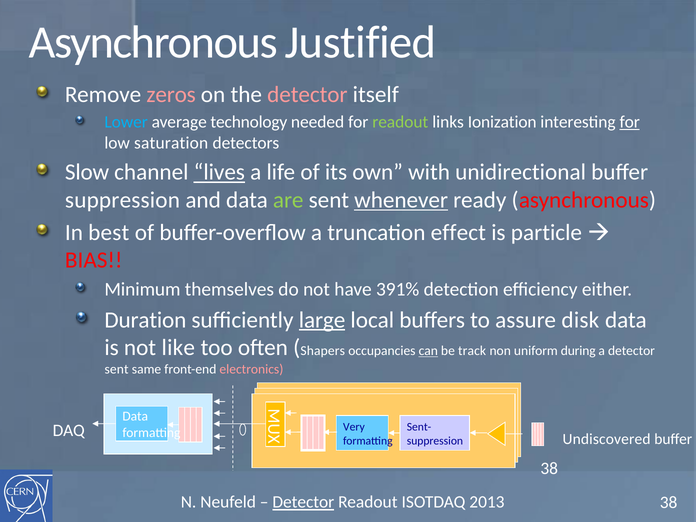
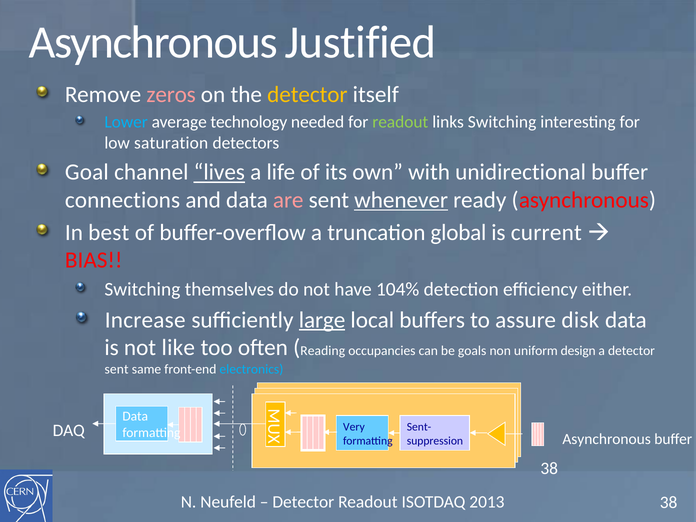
detector colour: pink -> yellow (307, 94)
links Ionization: Ionization -> Switching (502, 122)
for underline: present -> none (630, 122)
Slow: Slow -> Goal (87, 172)
suppression: suppression -> connections (123, 200)
are colour: light green -> pink (288, 200)
effect: effect -> global (458, 232)
particle: particle -> current (546, 232)
Minimum: Minimum -> Switching (142, 289)
391%: 391% -> 104% (398, 289)
Duration: Duration -> Increase (145, 320)
Shapers: Shapers -> Reading (323, 351)
can underline: present -> none (428, 351)
track: track -> goals (472, 351)
during: during -> design (578, 351)
electronics colour: pink -> light blue (251, 369)
formatting Undiscovered: Undiscovered -> Asynchronous (607, 439)
Detector underline: present -> none (303, 502)
